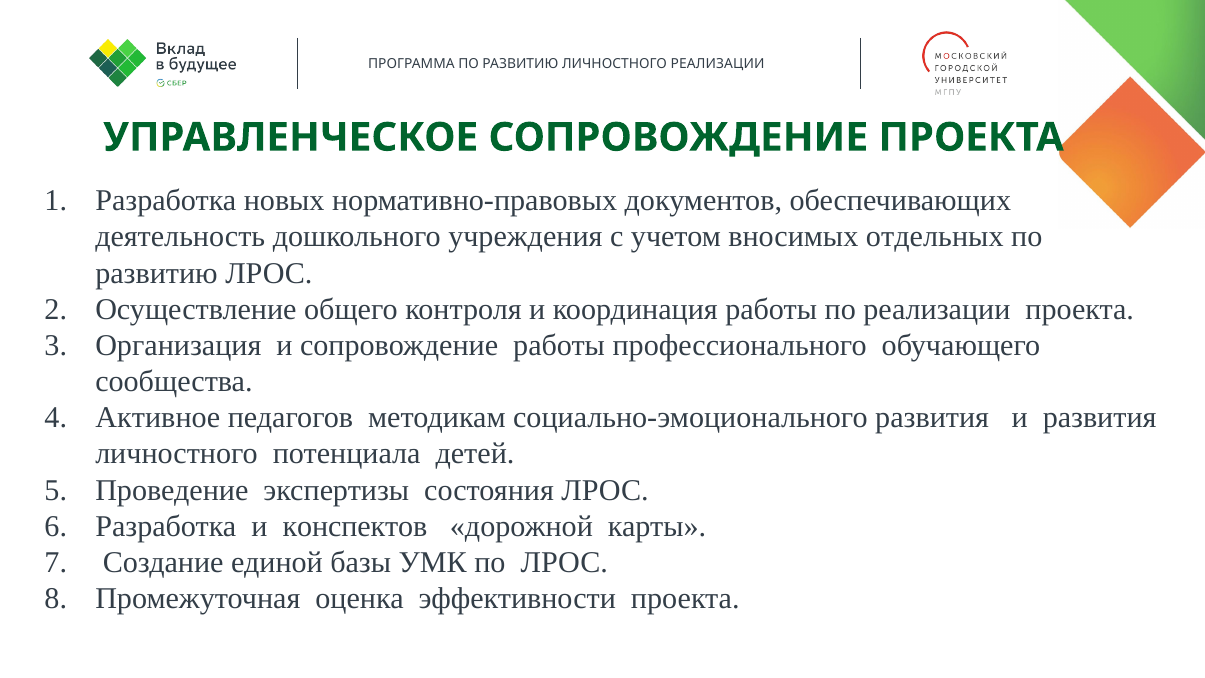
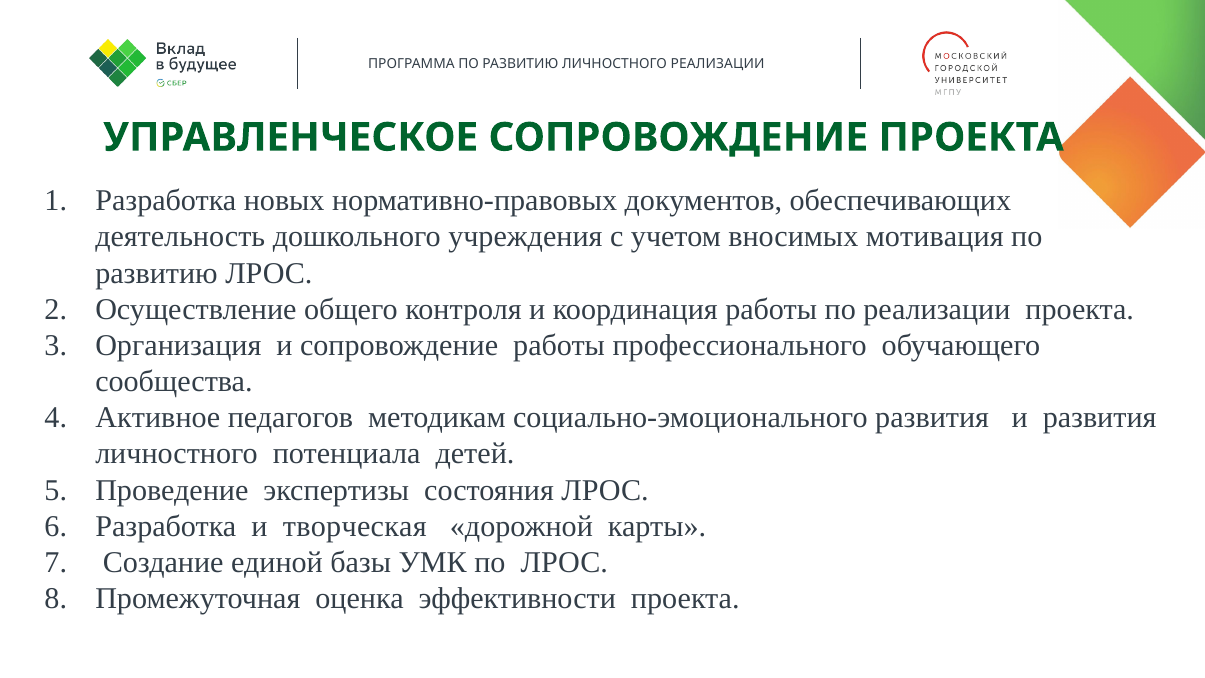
отдельных: отдельных -> мотивация (935, 237)
конспектов: конспектов -> творческая (355, 526)
